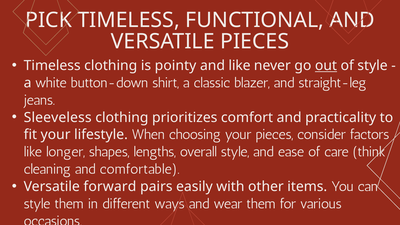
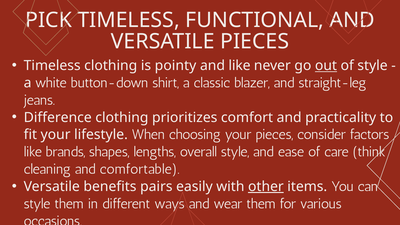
Sleeveless: Sleeveless -> Difference (58, 117)
longer: longer -> brands (65, 152)
forward: forward -> benefits (110, 187)
other underline: none -> present (266, 187)
